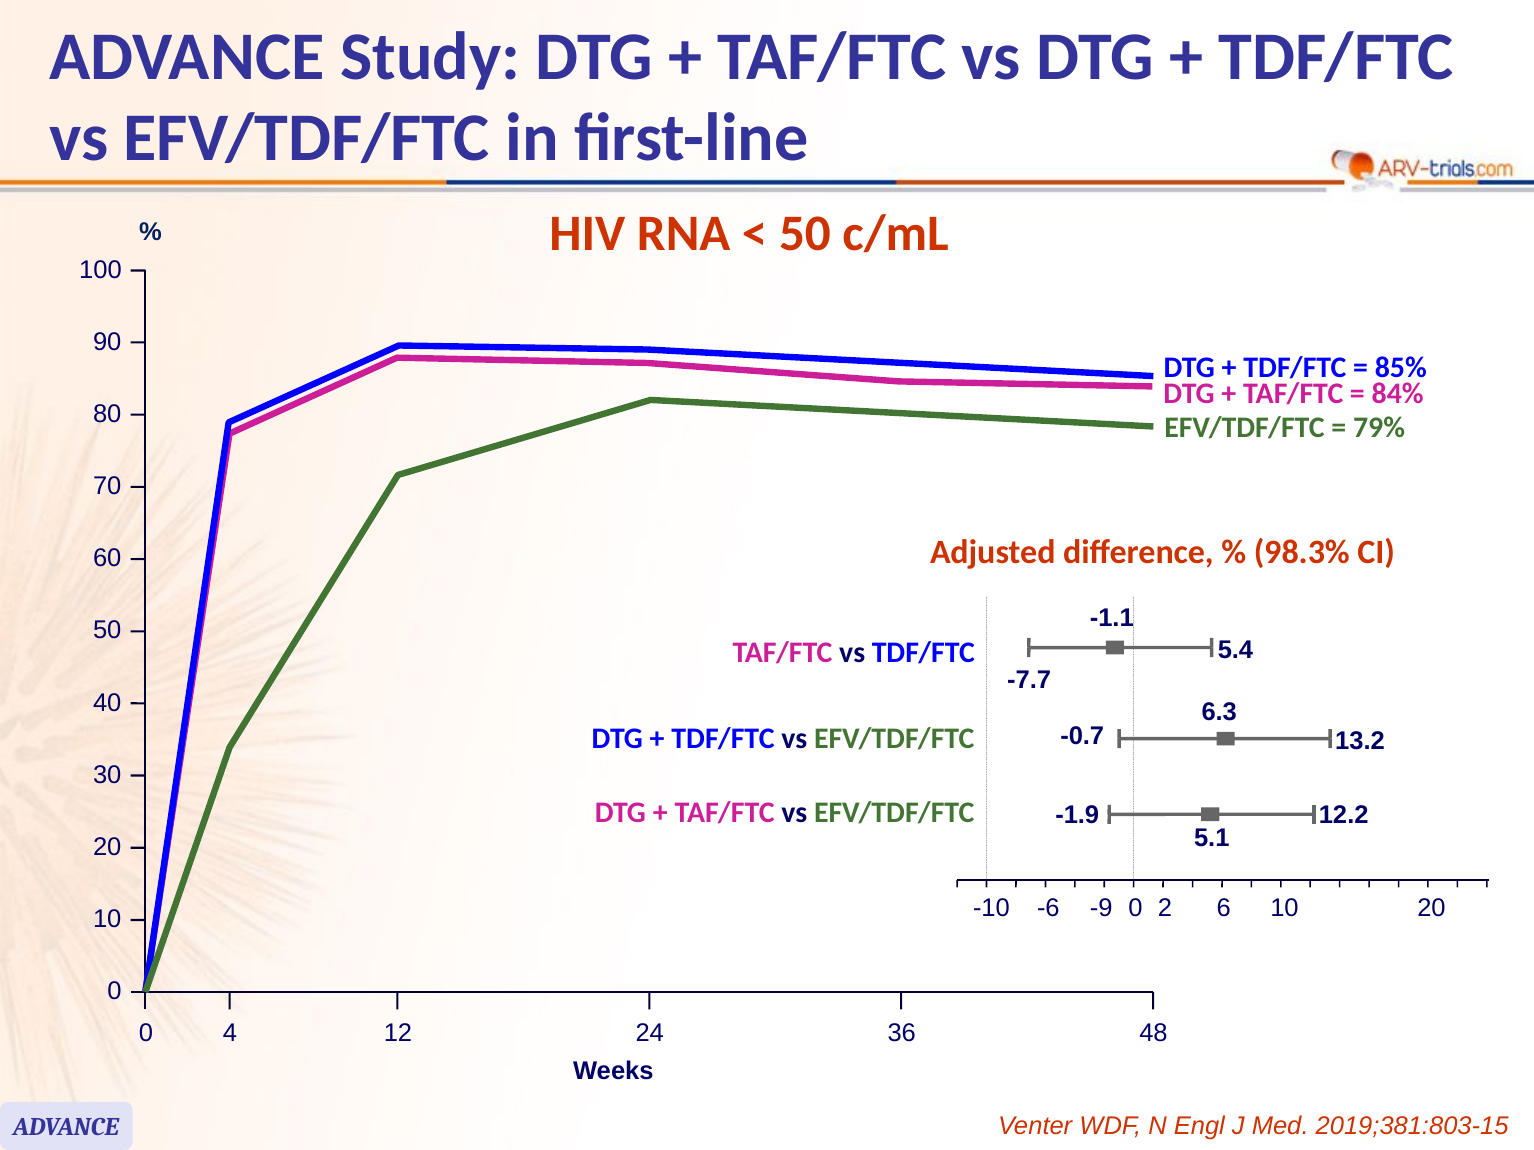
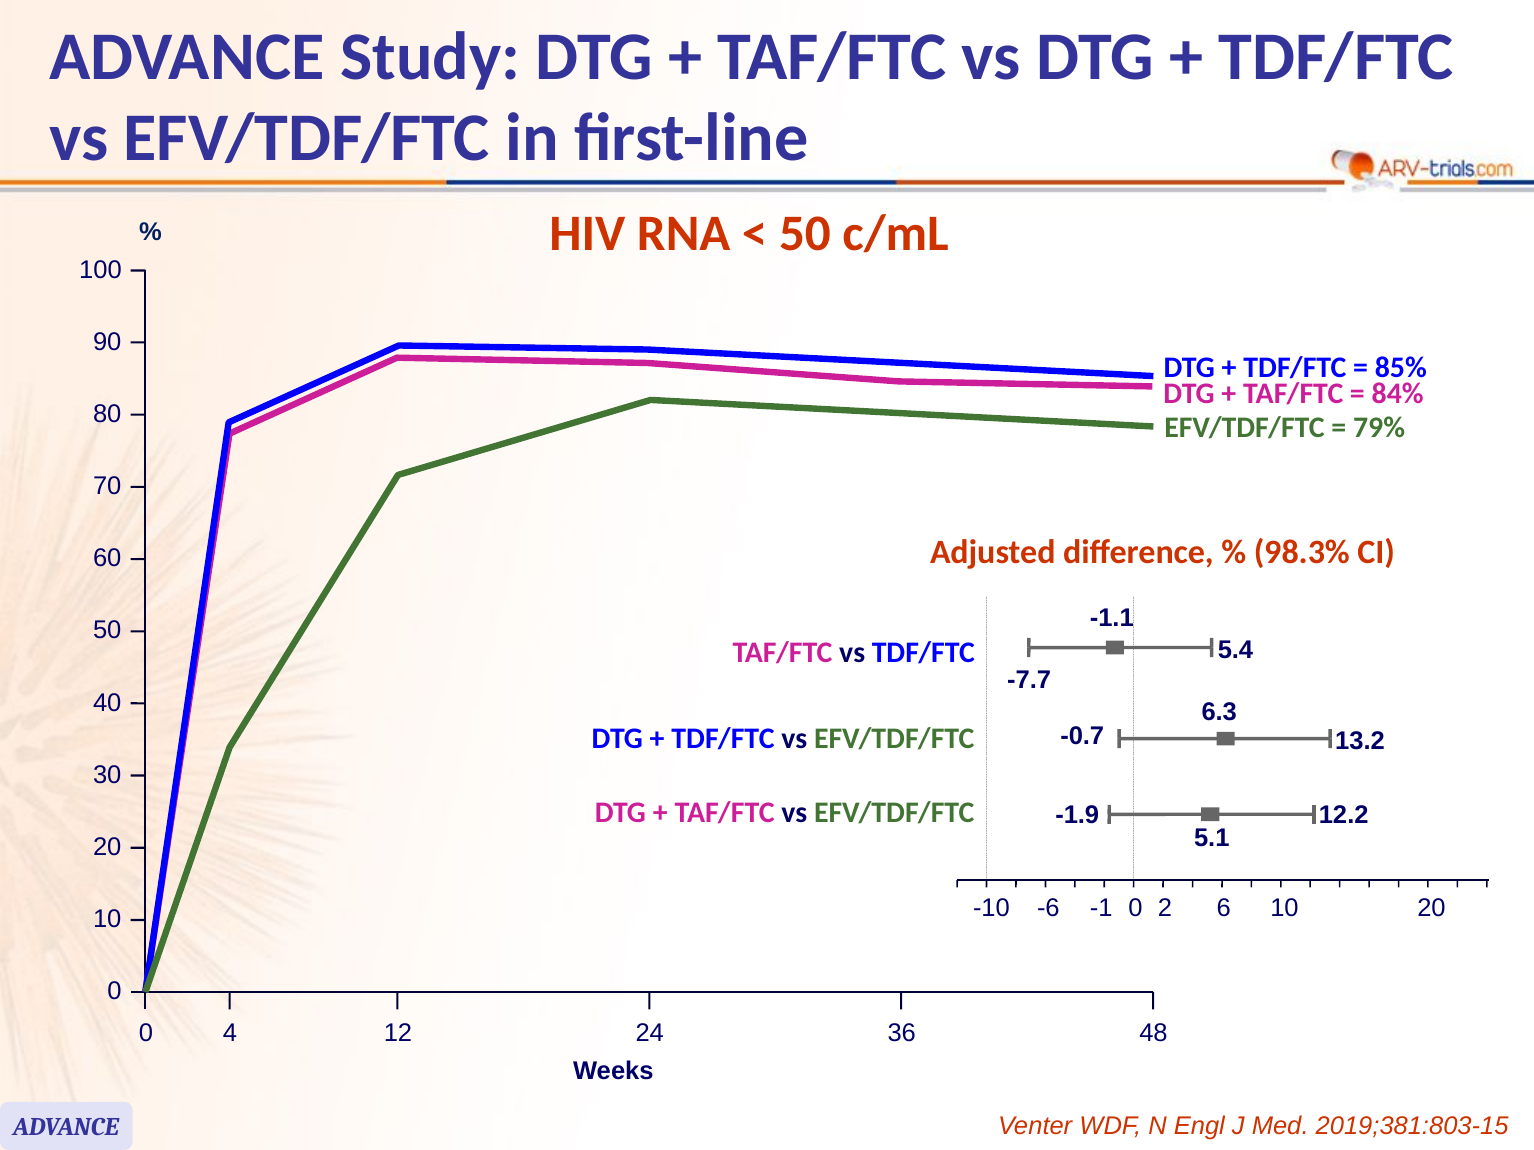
-9: -9 -> -1 (1101, 909)
